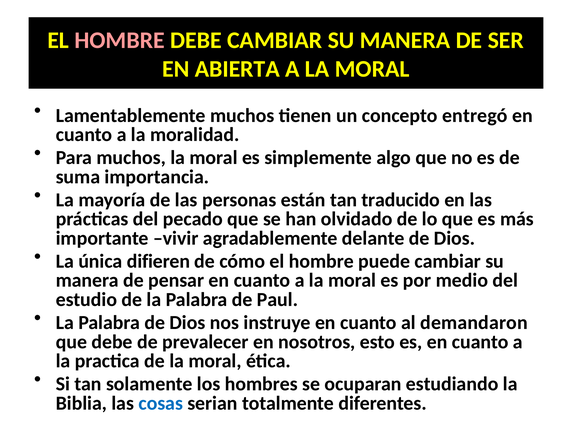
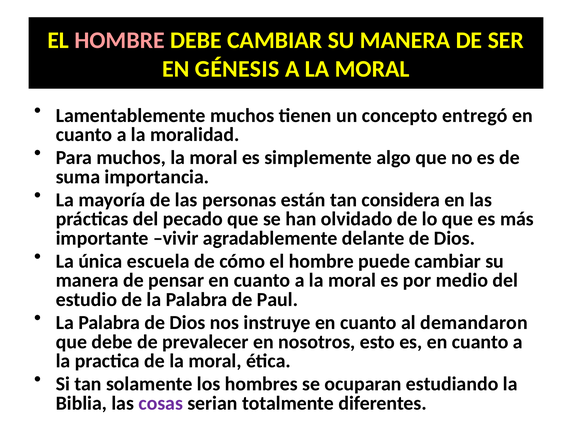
ABIERTA: ABIERTA -> GÉNESIS (237, 69)
traducido: traducido -> considera (401, 200)
difieren: difieren -> escuela (158, 261)
cosas colour: blue -> purple (161, 403)
